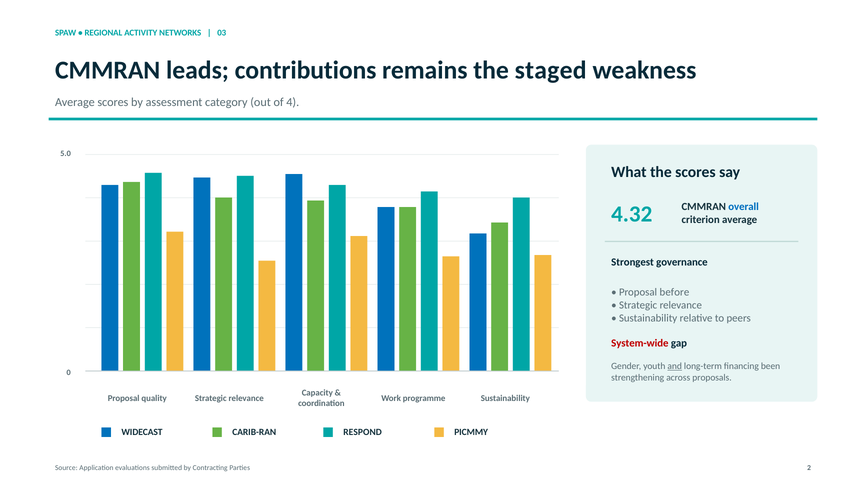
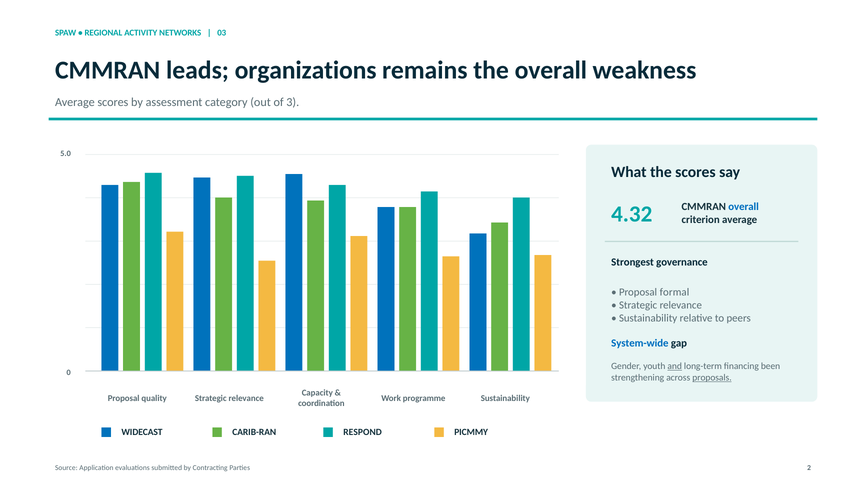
contributions: contributions -> organizations (306, 70)
the staged: staged -> overall (551, 70)
4: 4 -> 3 (293, 102)
before: before -> formal (674, 292)
System-wide colour: red -> blue (640, 343)
proposals underline: none -> present (712, 378)
